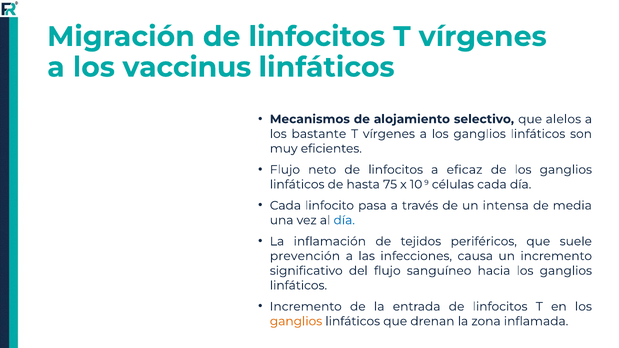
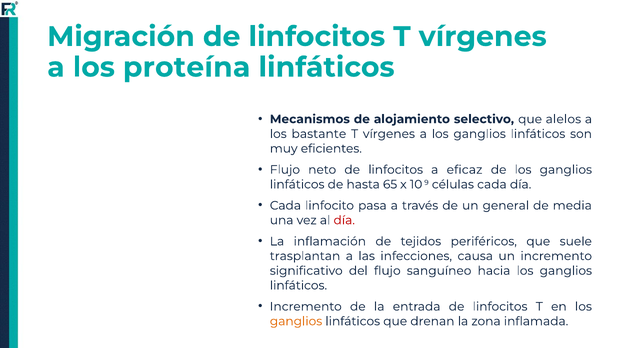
vaccinus: vaccinus -> proteína (187, 67)
75: 75 -> 65 (390, 184)
intensa: intensa -> general (506, 206)
día colour: blue -> red (344, 220)
prevención: prevención -> trasplantan (305, 256)
